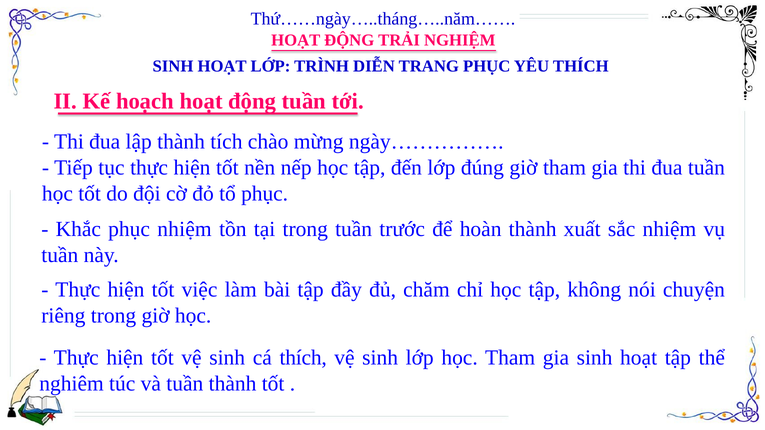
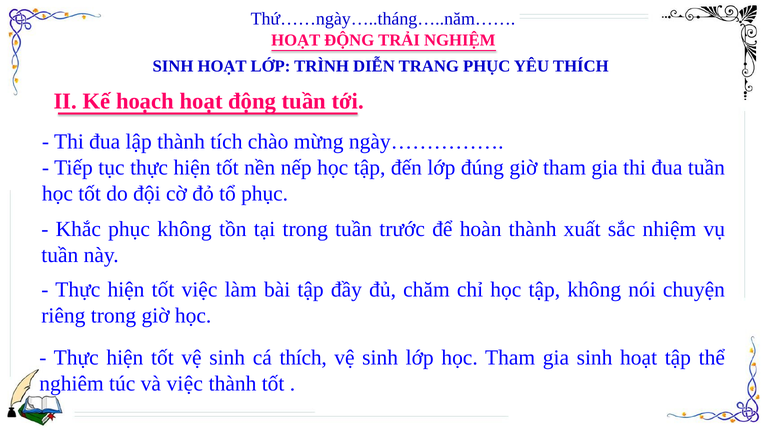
phục nhiệm: nhiệm -> không (185, 229)
và tuần: tuần -> việc (185, 383)
